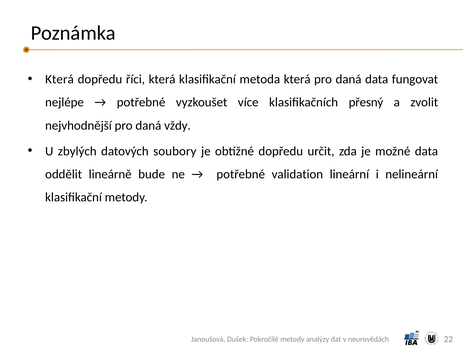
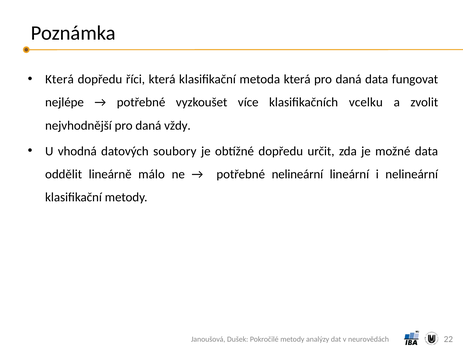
přesný: přesný -> vcelku (366, 102)
zbylých: zbylých -> vhodná (77, 151)
bude: bude -> málo (152, 174)
potřebné validation: validation -> nelineární (297, 174)
